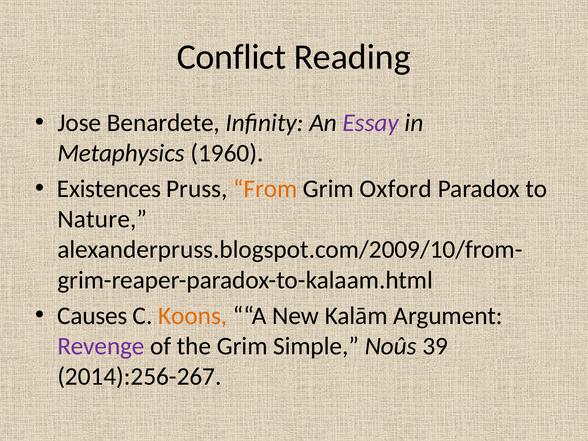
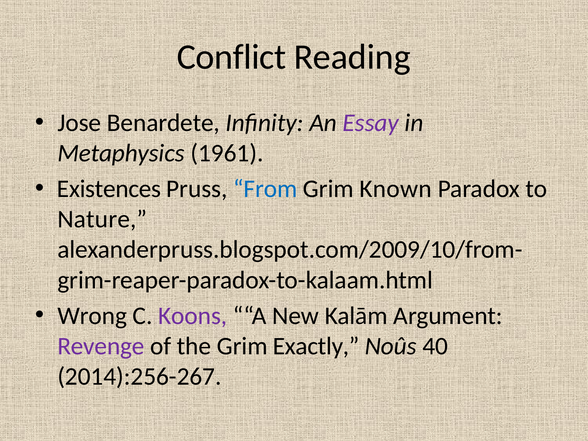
1960: 1960 -> 1961 (227, 153)
From colour: orange -> blue (265, 189)
Oxford: Oxford -> Known (396, 189)
Causes: Causes -> Wrong (92, 316)
Koons colour: orange -> purple (193, 316)
Simple: Simple -> Exactly (316, 346)
39: 39 -> 40 (435, 346)
